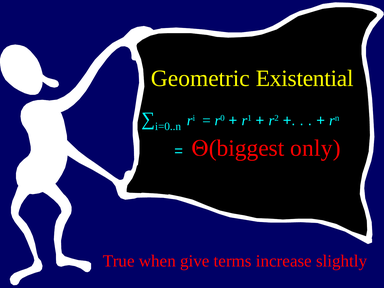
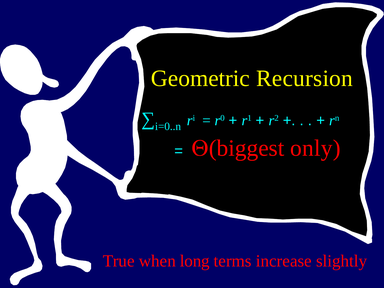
Existential: Existential -> Recursion (304, 78)
give: give -> long (195, 261)
